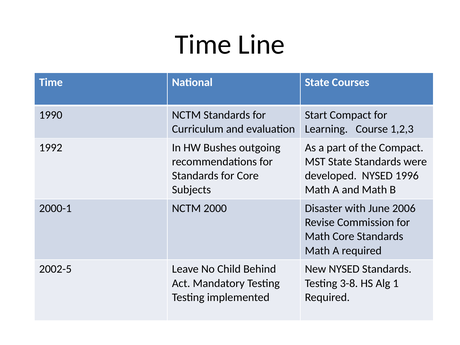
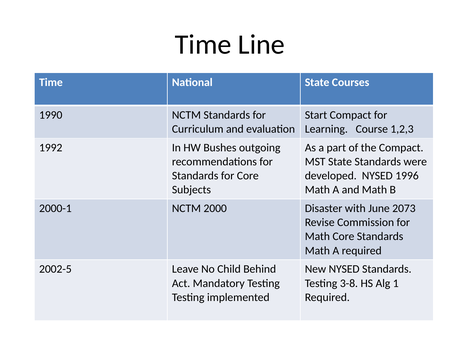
2006: 2006 -> 2073 (404, 208)
